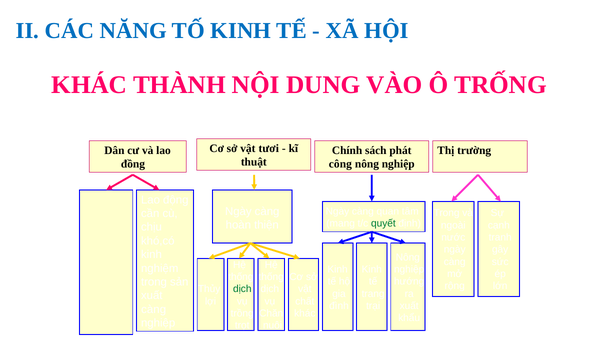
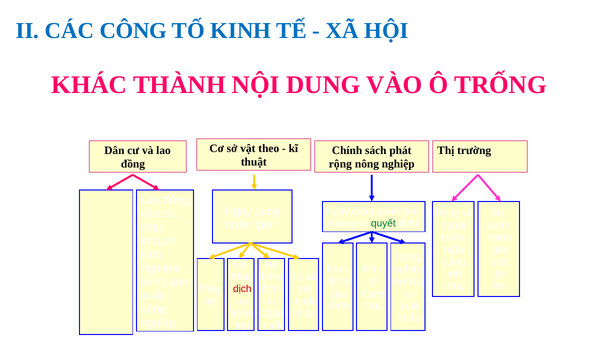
NĂNG: NĂNG -> CÔNG (133, 31)
tươi: tươi -> theo (269, 148)
công: công -> rộng (340, 164)
dịch colour: green -> red (242, 289)
